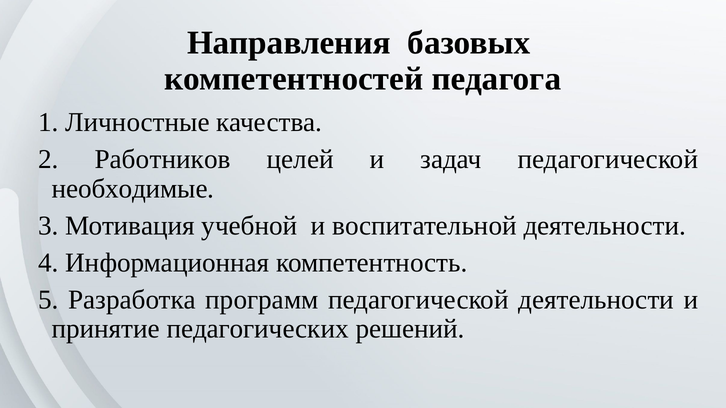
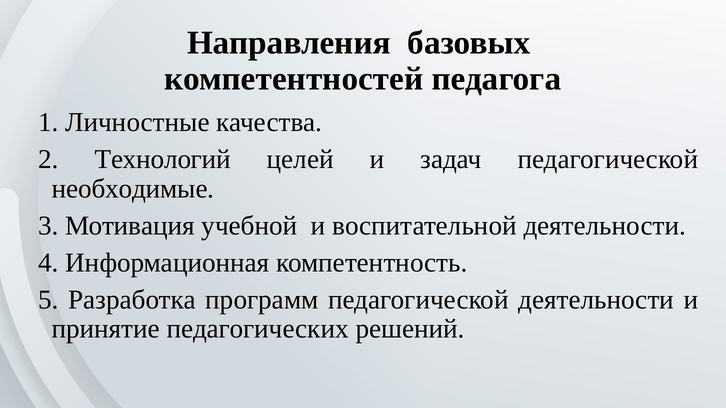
Работников: Работников -> Технологий (163, 160)
